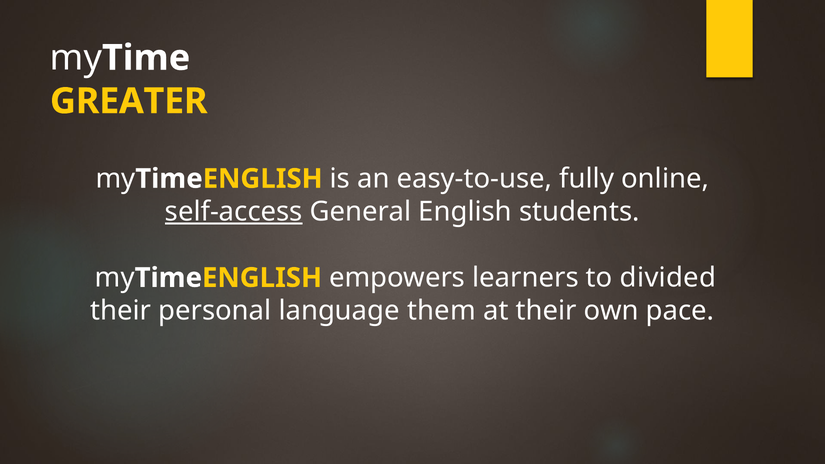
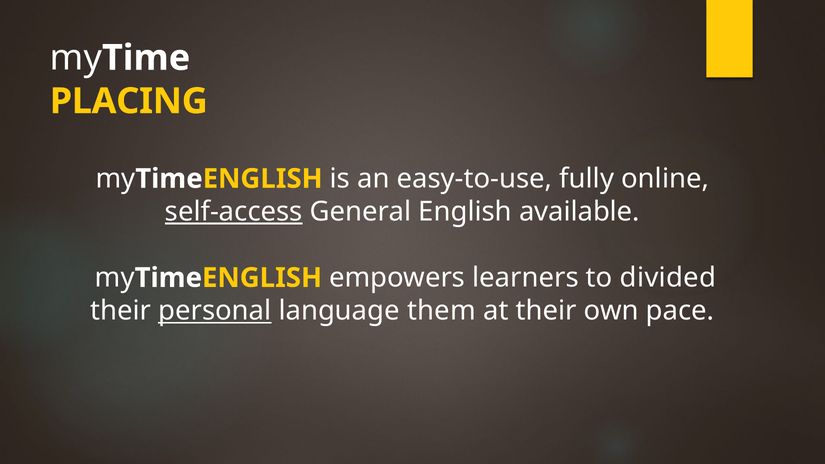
GREATER: GREATER -> PLACING (129, 101)
students: students -> available (579, 212)
personal underline: none -> present (215, 311)
